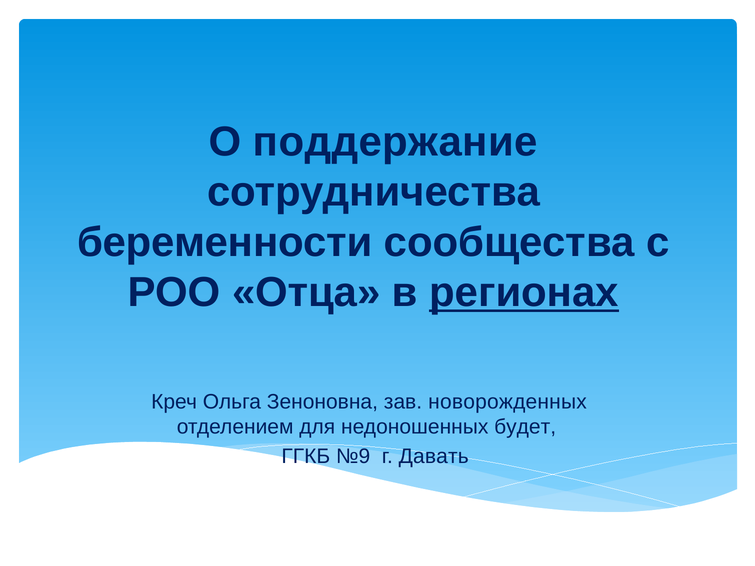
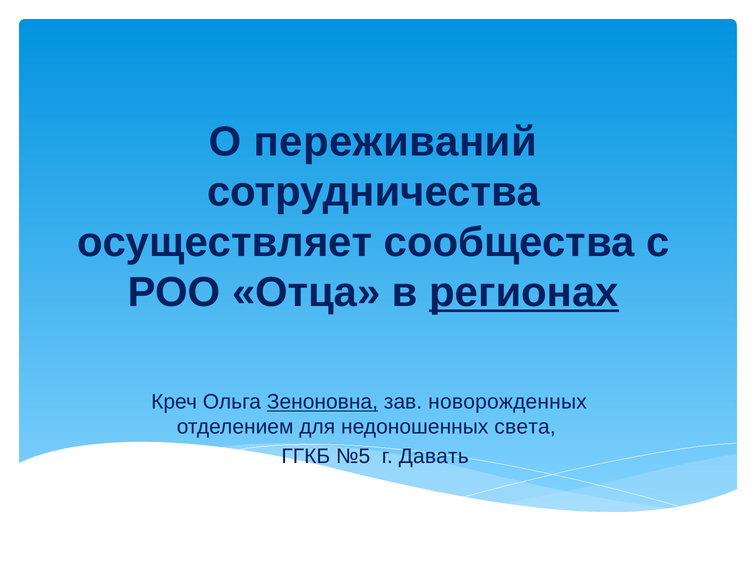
поддержание: поддержание -> переживаний (395, 142)
беременности: беременности -> осуществляет (225, 242)
Зеноновна underline: none -> present (322, 402)
будет: будет -> света (525, 427)
№9: №9 -> №5 (353, 457)
